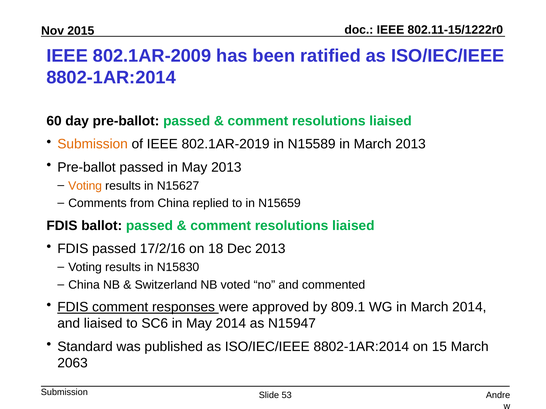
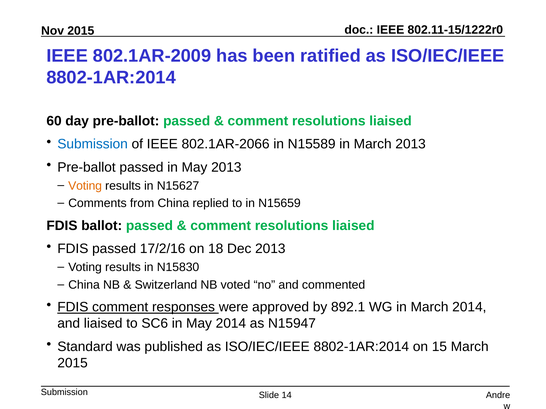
Submission colour: orange -> blue (93, 144)
802.1AR-2019: 802.1AR-2019 -> 802.1AR-2066 (226, 144)
809.1: 809.1 -> 892.1 (348, 308)
2063: 2063 -> 2015 (73, 363)
53: 53 -> 14 (287, 396)
